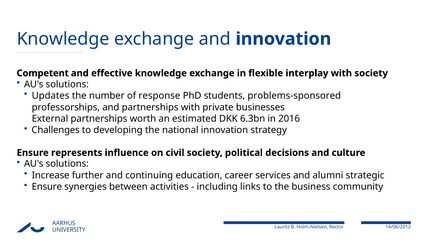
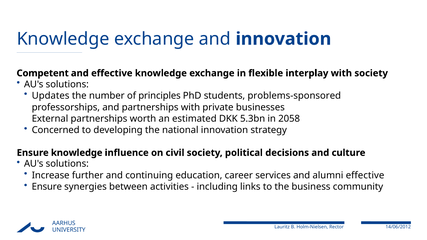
response: response -> principles (160, 96)
6.3bn: 6.3bn -> 5.3bn (253, 119)
2016: 2016 -> 2058 (289, 119)
Challenges: Challenges -> Concerned (56, 130)
Ensure represents: represents -> knowledge (77, 153)
alumni strategic: strategic -> effective (365, 175)
